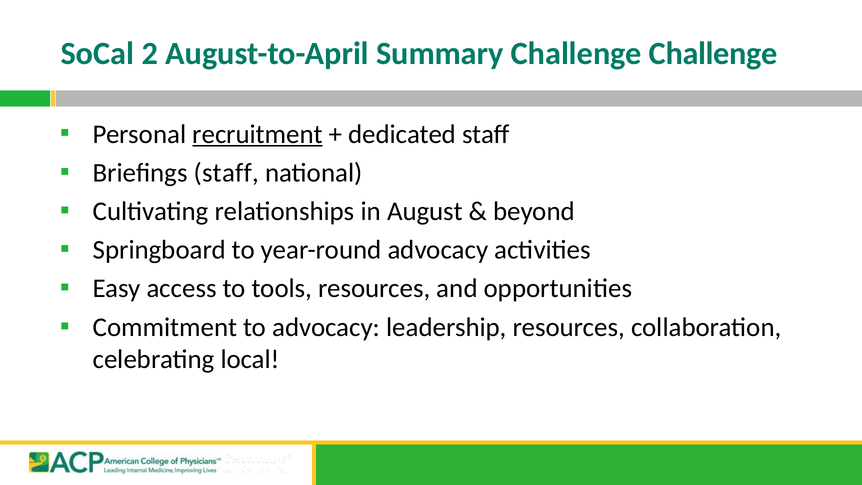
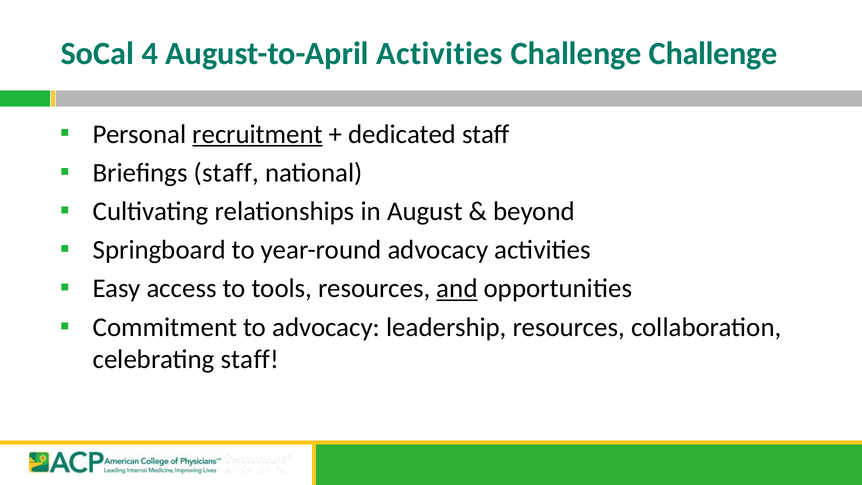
2: 2 -> 4 (150, 53)
August-to-April Summary: Summary -> Activities (440, 53)
and underline: none -> present (457, 289)
celebrating local: local -> staff (250, 359)
